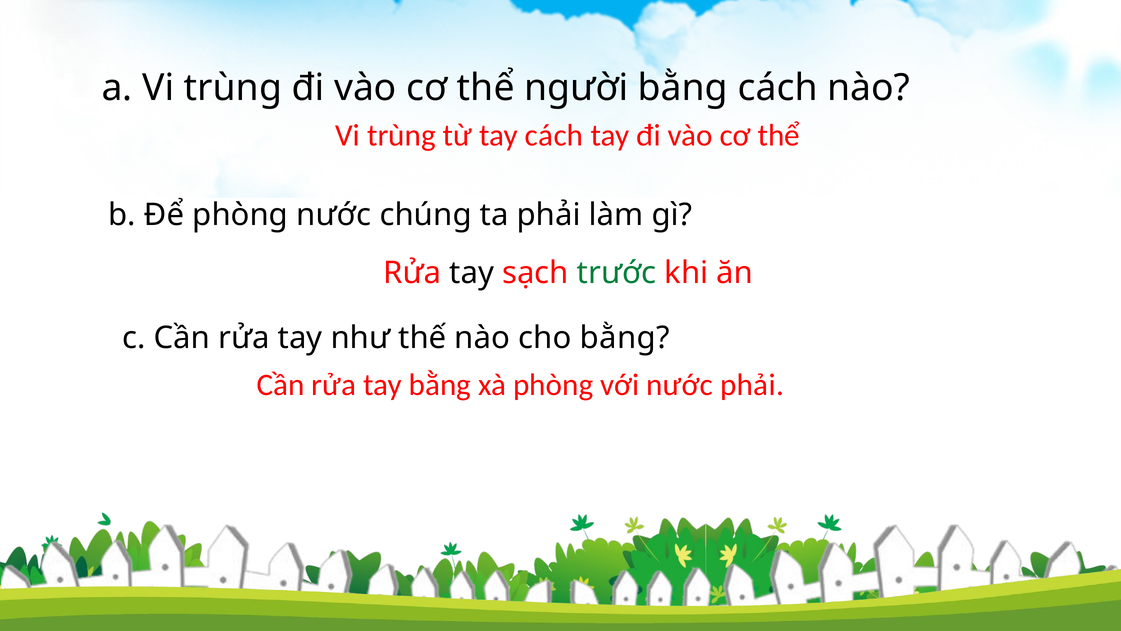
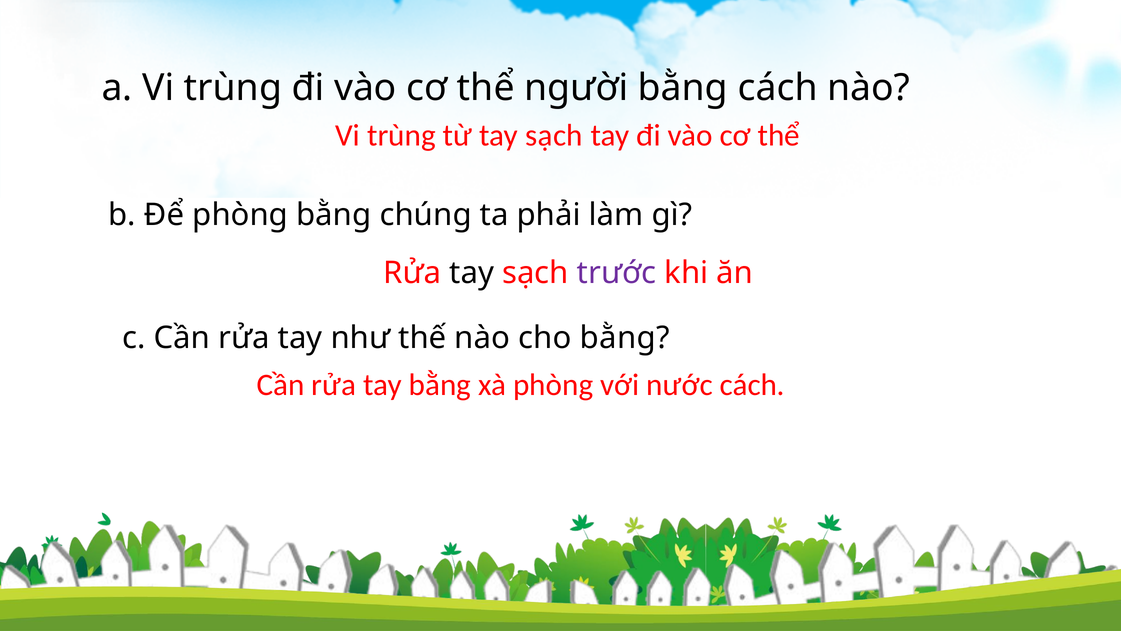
từ tay cách: cách -> sạch (554, 135)
phòng nước: nước -> bằng (334, 215)
trước colour: green -> purple (617, 273)
nước phải: phải -> cách (752, 385)
